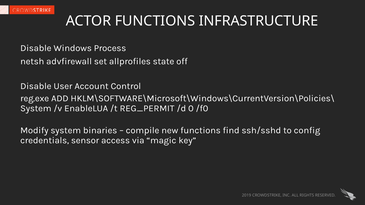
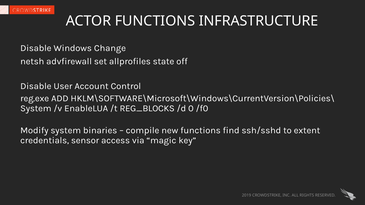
Process: Process -> Change (110, 48)
REG_PERMIT: REG_PERMIT -> REG_BLOCKS (147, 108)
config: config -> extent (307, 131)
